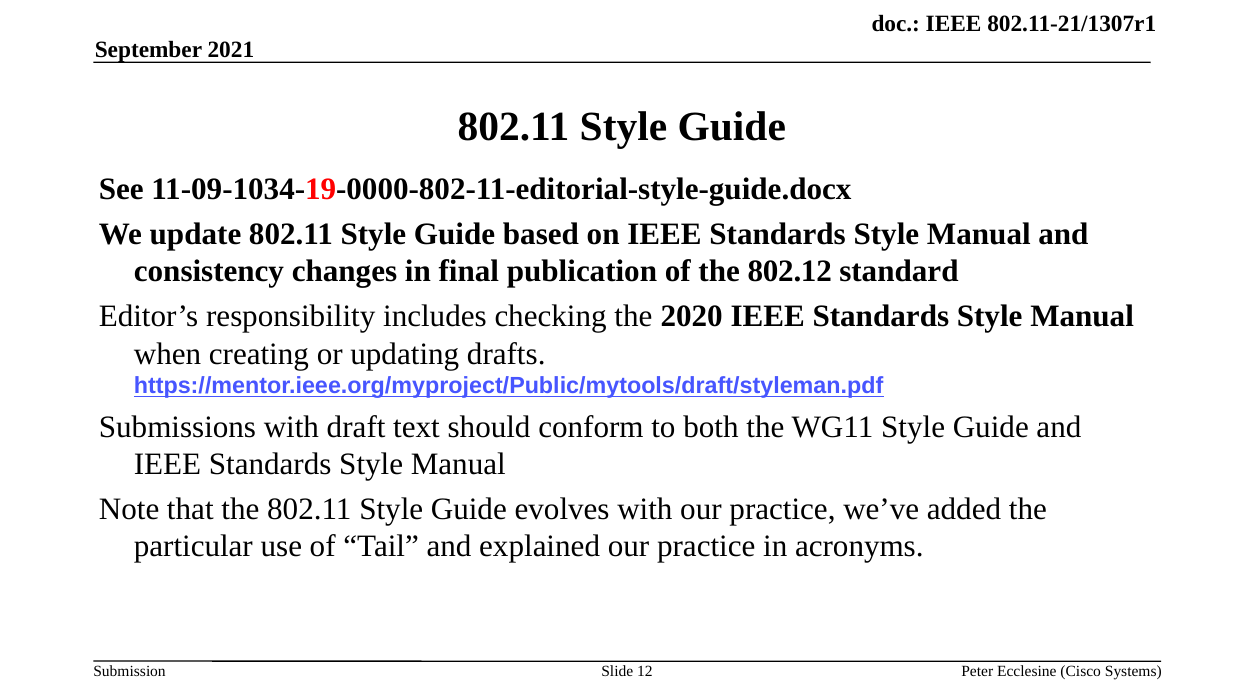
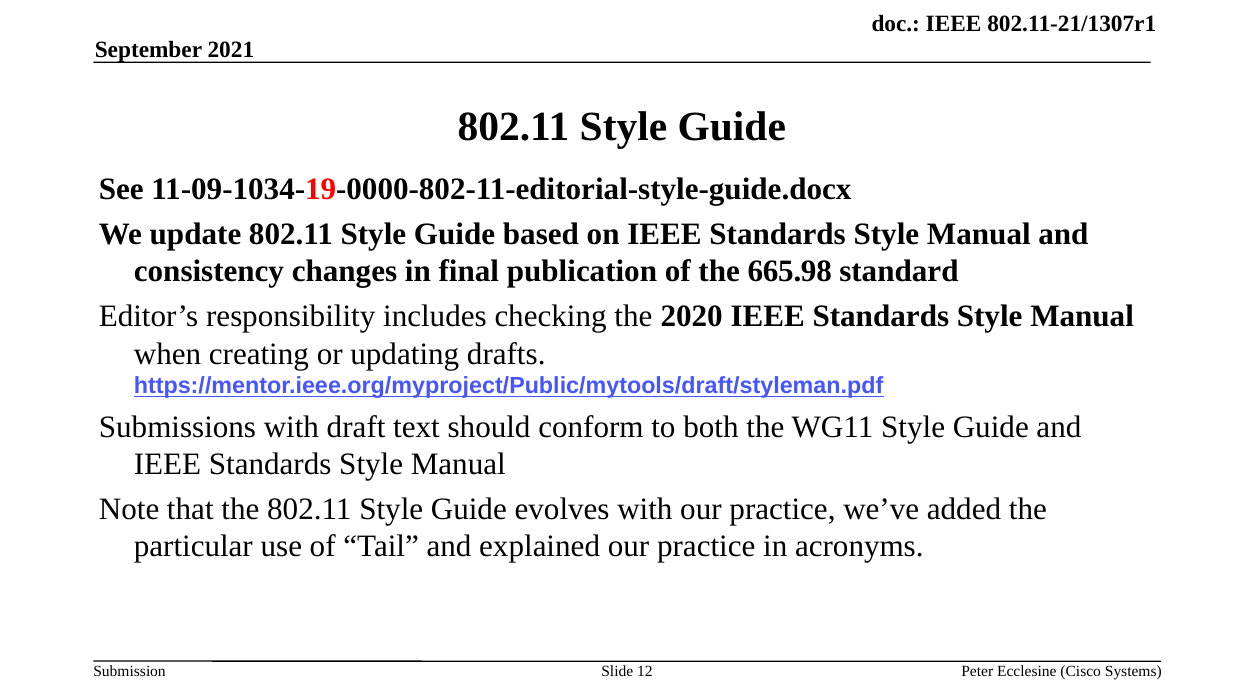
802.12: 802.12 -> 665.98 (790, 271)
